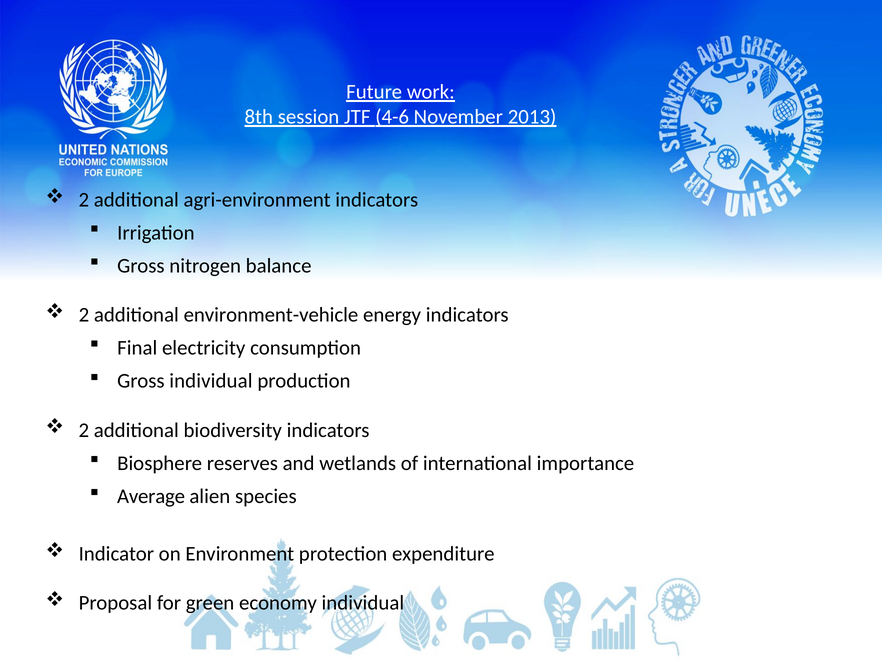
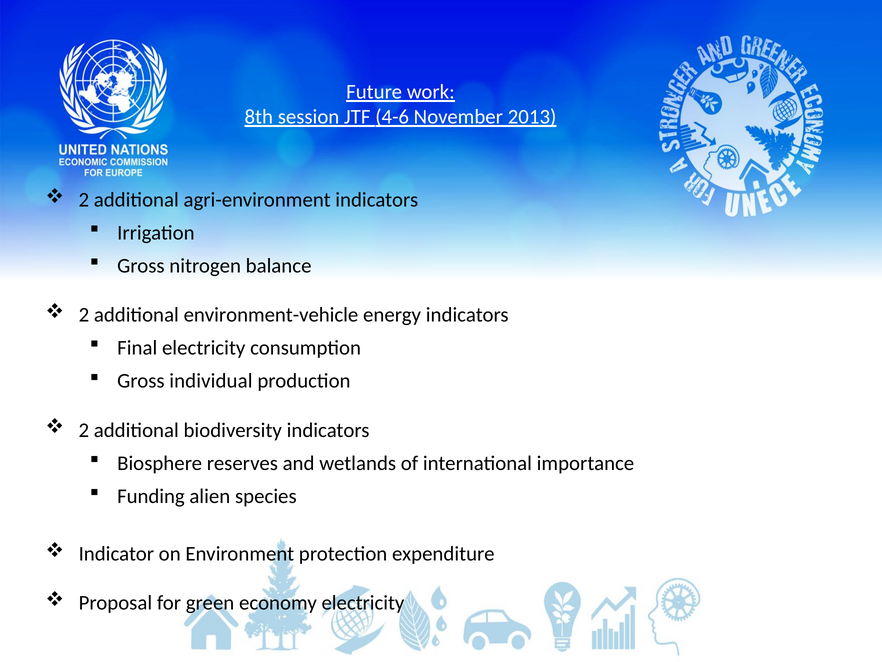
Average: Average -> Funding (151, 496)
economy individual: individual -> electricity (363, 602)
